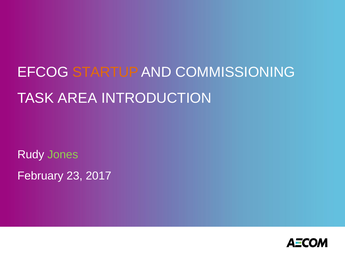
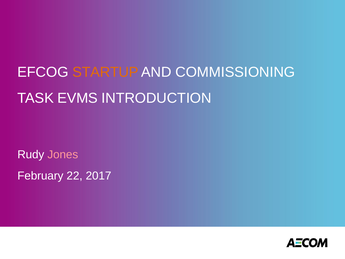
AREA: AREA -> EVMS (78, 98)
Jones colour: light green -> pink (63, 155)
23: 23 -> 22 (75, 176)
